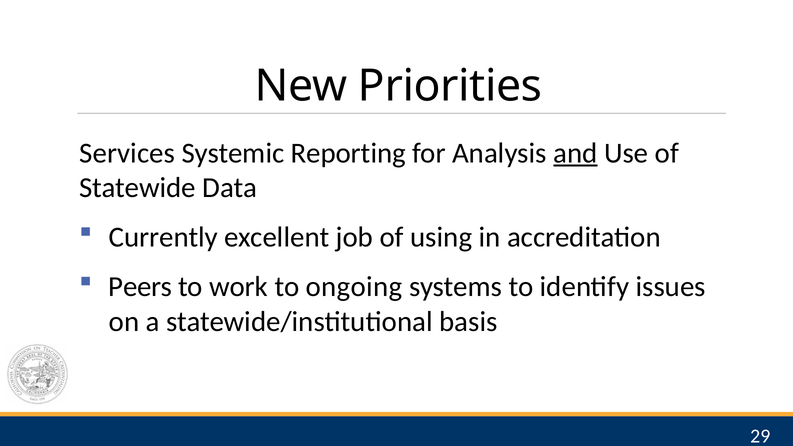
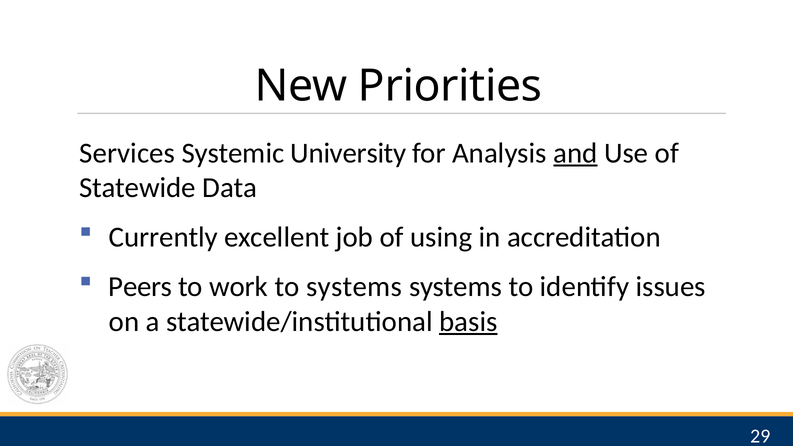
Reporting: Reporting -> University (348, 153)
to ongoing: ongoing -> systems (354, 287)
basis underline: none -> present (468, 322)
